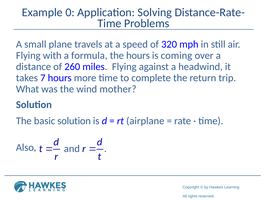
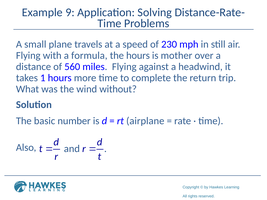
0: 0 -> 9 (70, 12)
320: 320 -> 230 (169, 44)
coming: coming -> mother (177, 55)
260: 260 -> 560 (72, 67)
7: 7 -> 1 (43, 78)
mother: mother -> without (118, 89)
basic solution: solution -> number (74, 121)
